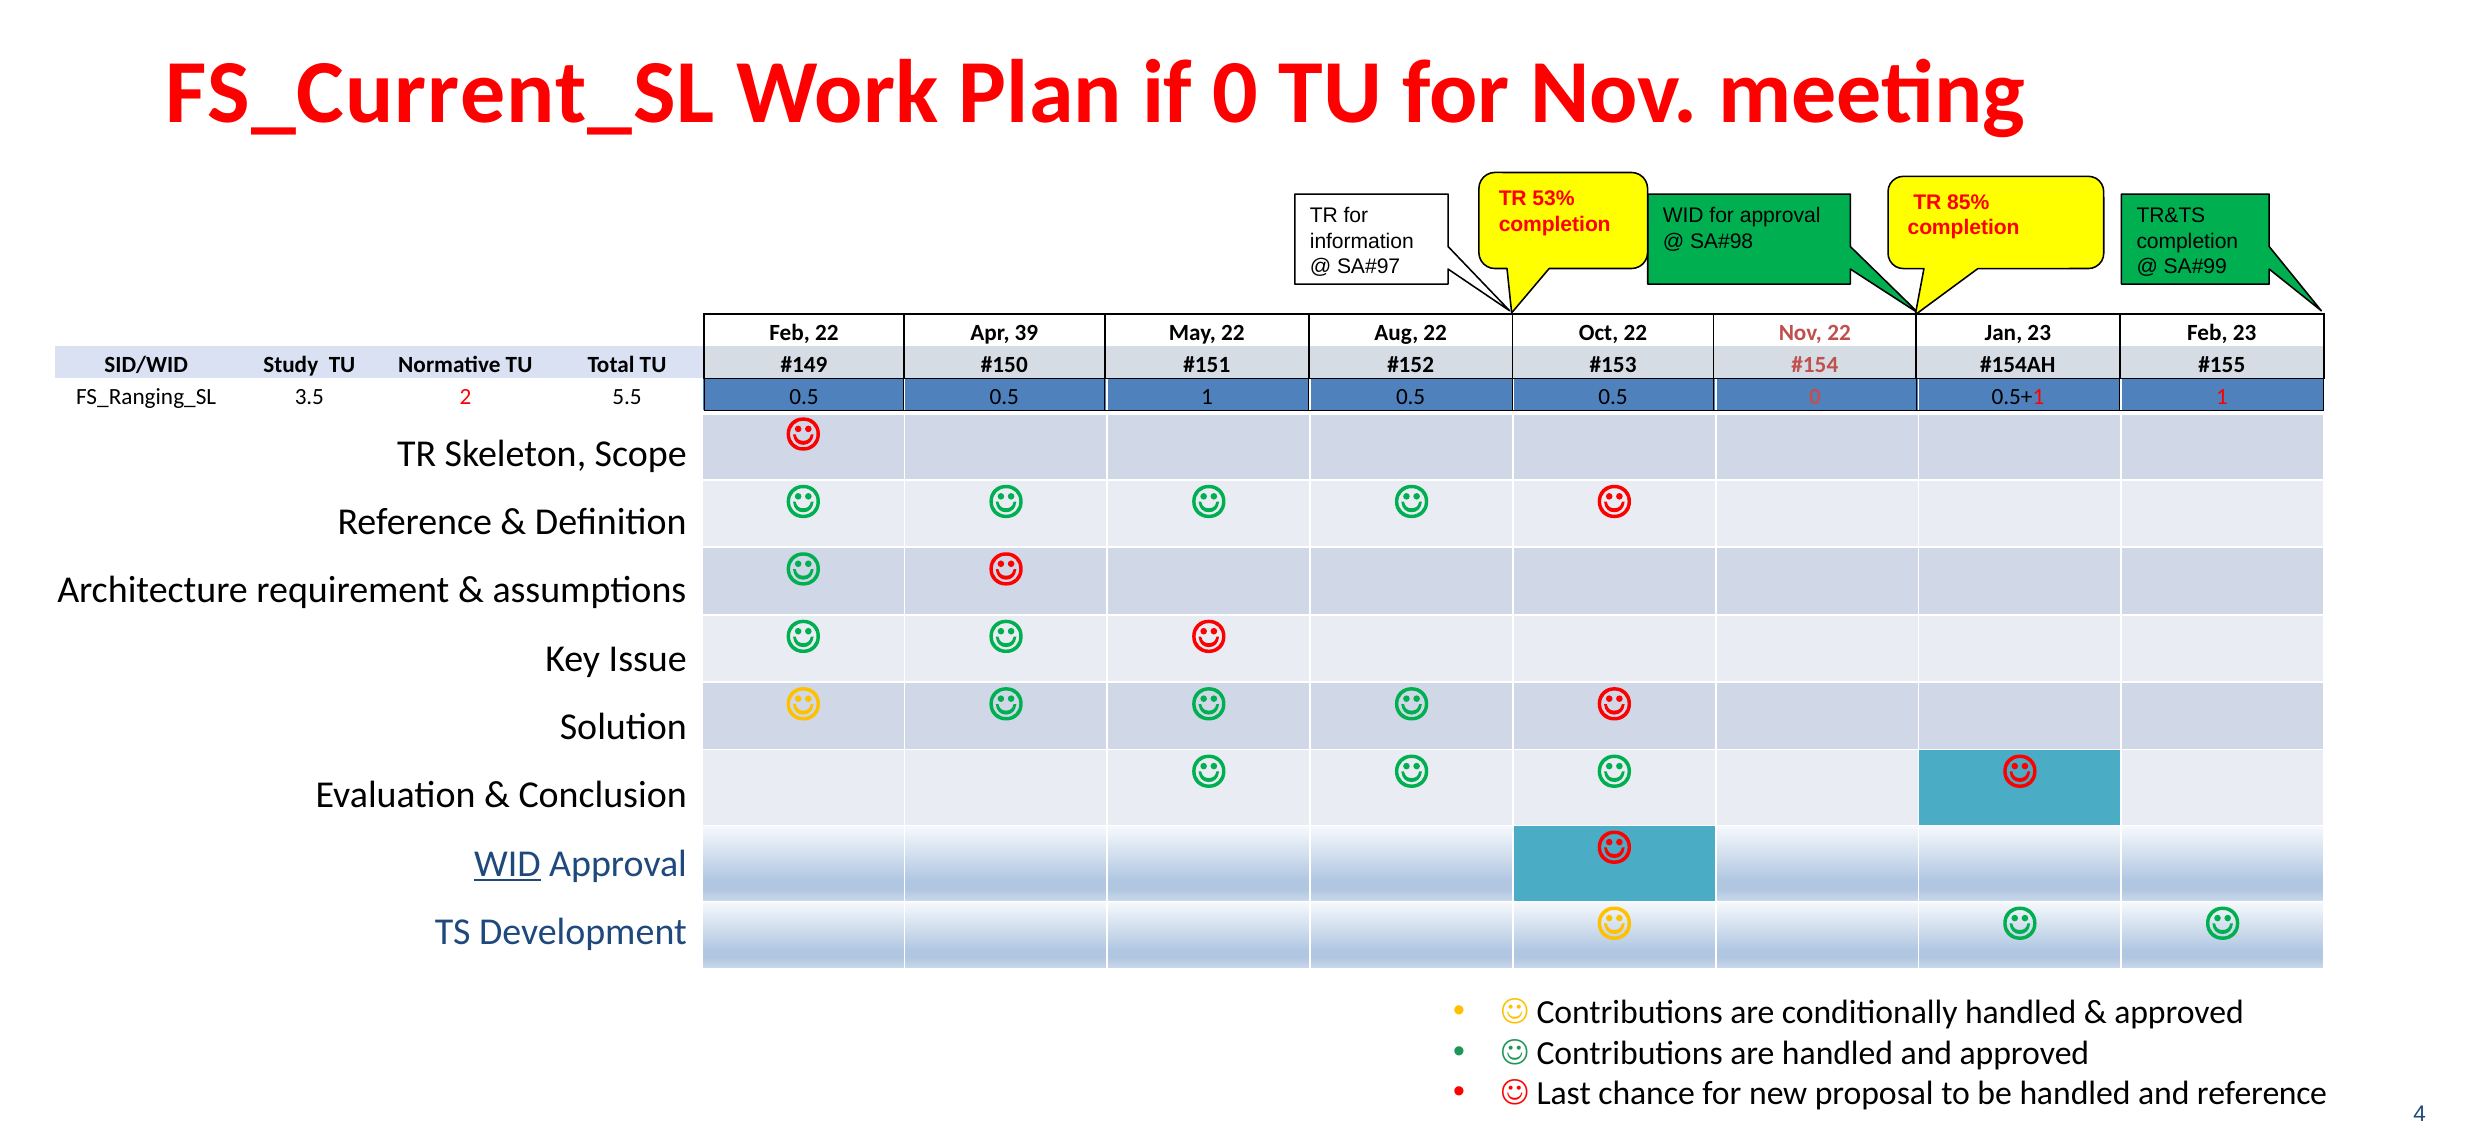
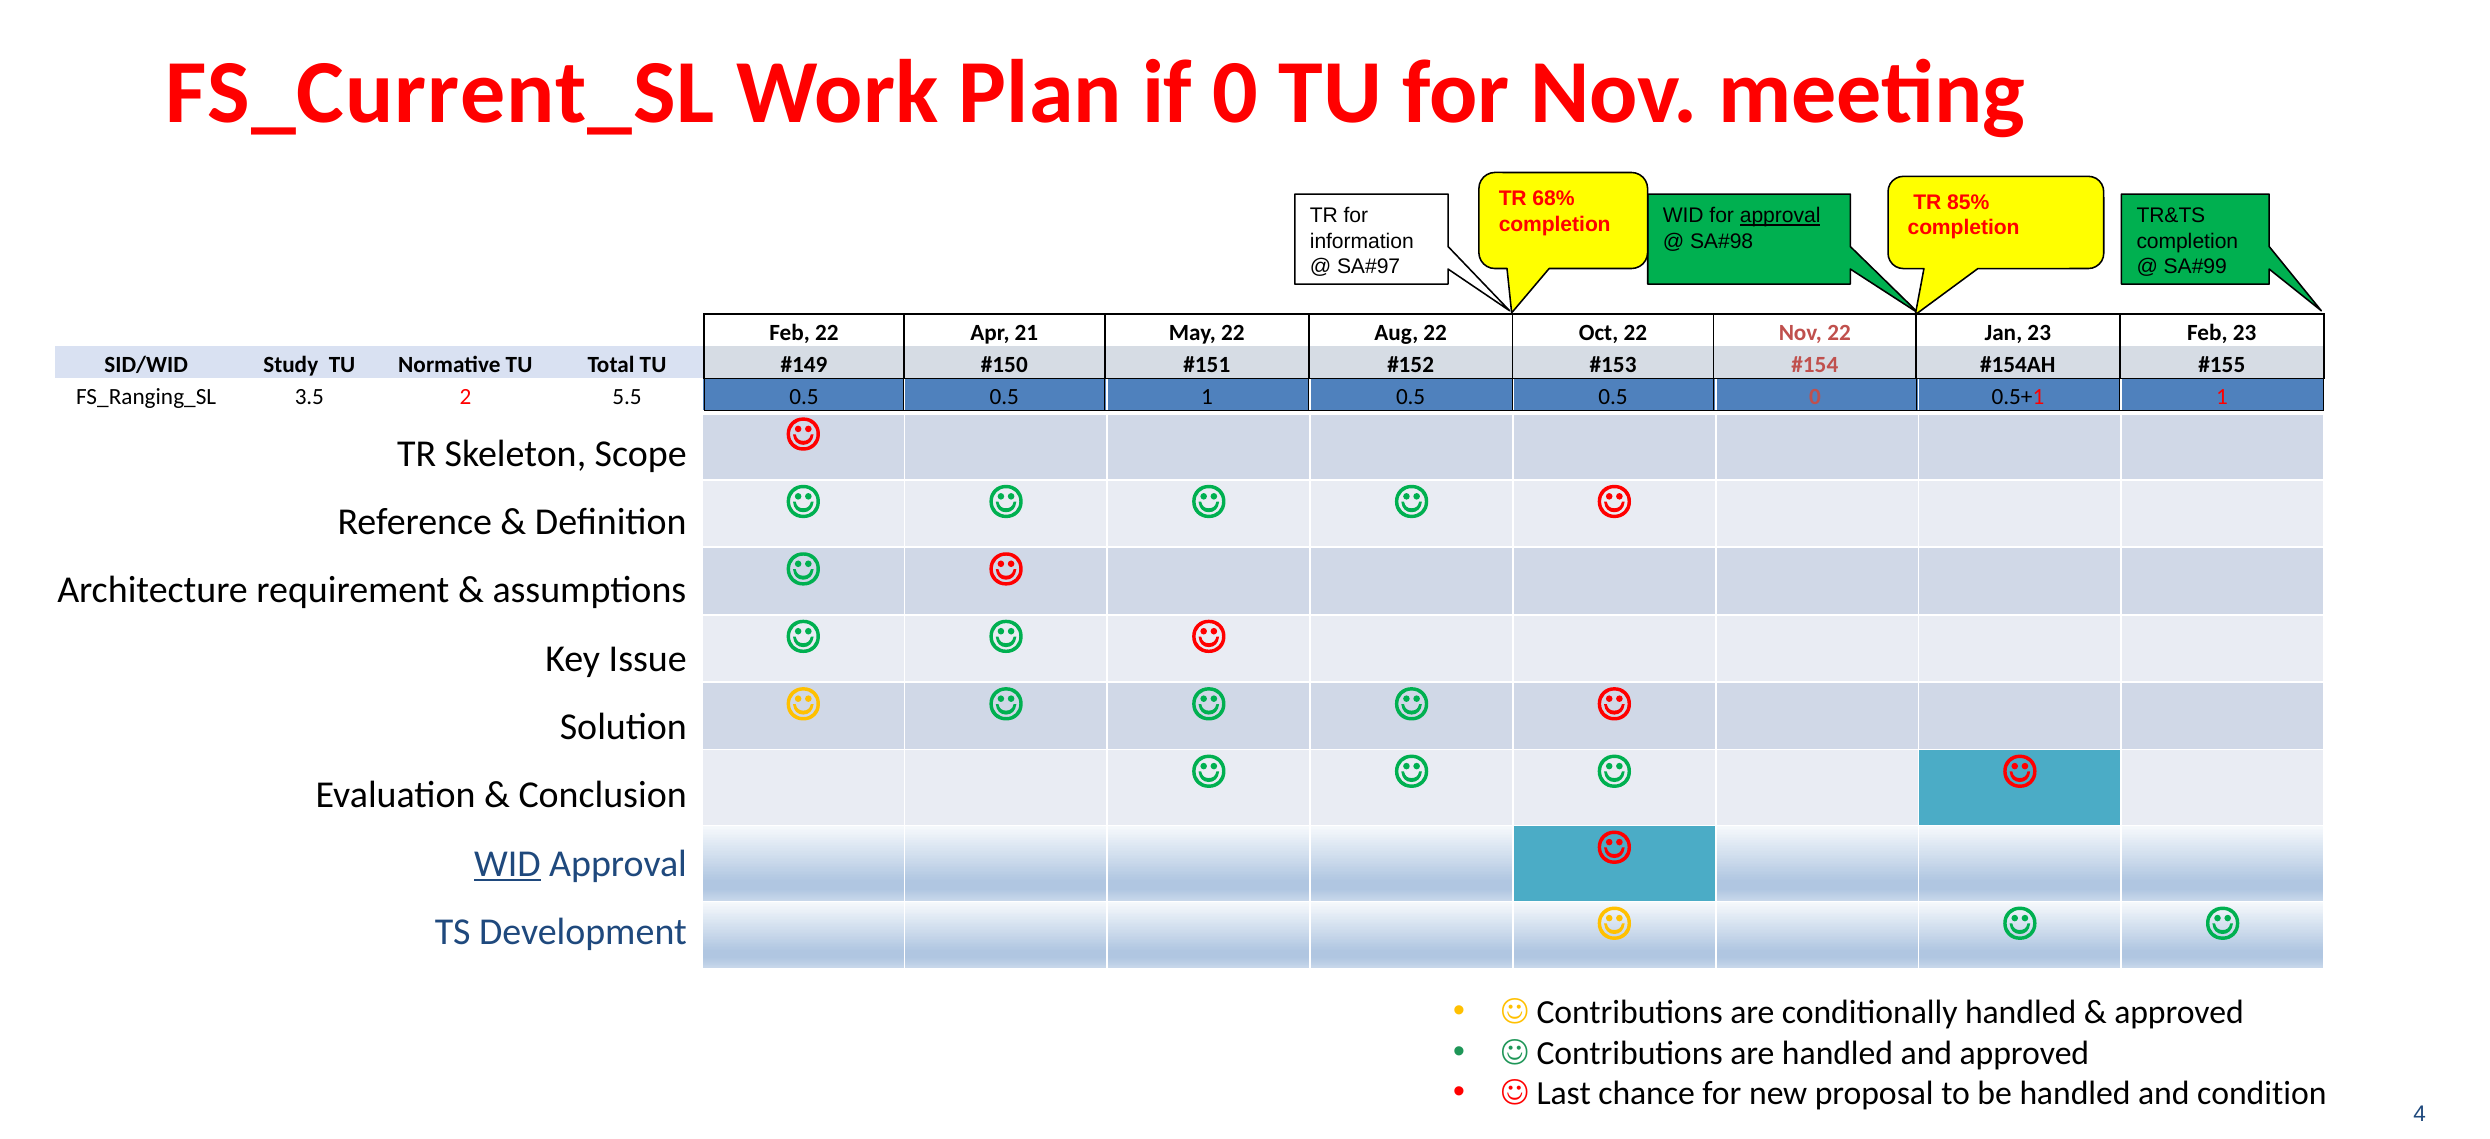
53%: 53% -> 68% (1554, 199)
approval underline: none -> present (1780, 216)
39: 39 -> 21 (1026, 332)
and reference: reference -> condition (2262, 1093)
